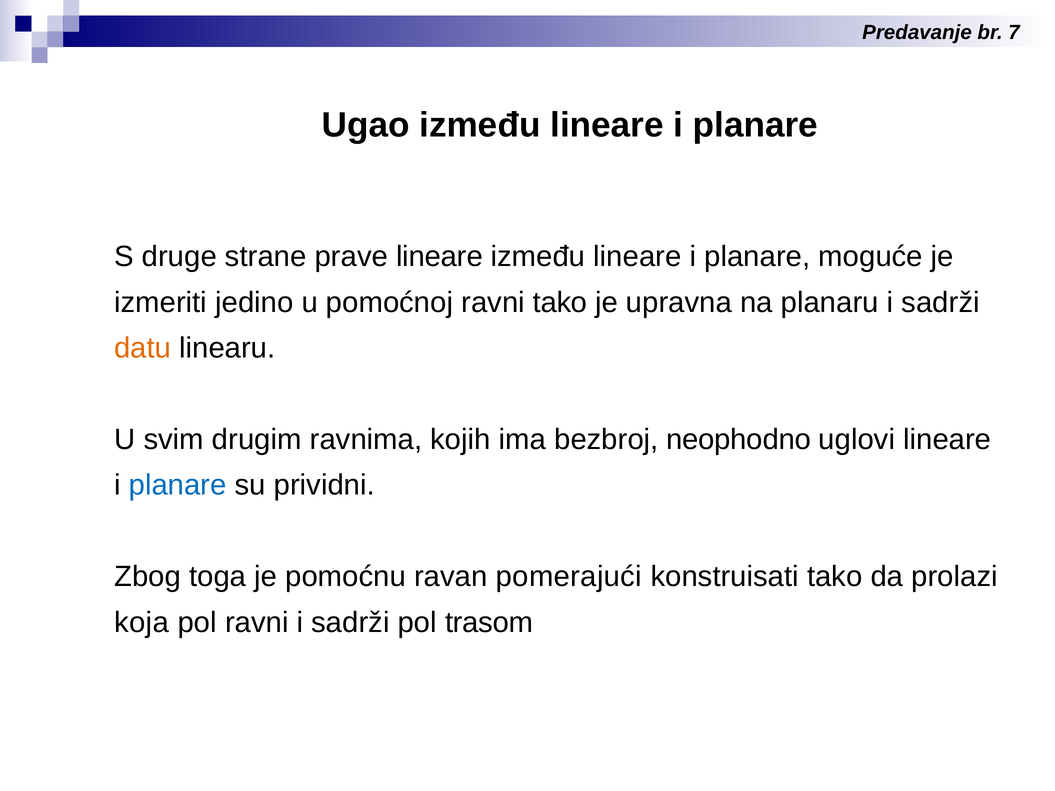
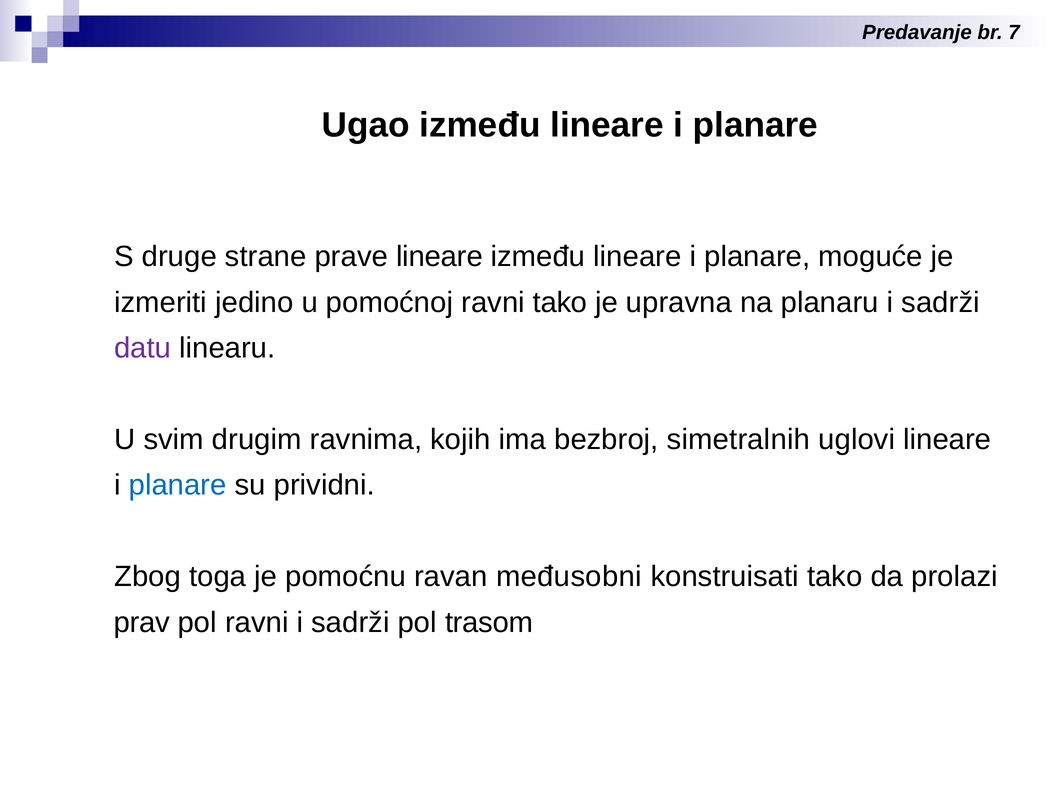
datu colour: orange -> purple (143, 348)
neophodno: neophodno -> simetralnih (738, 440)
pomerajući: pomerajući -> međusobni (569, 577)
koja: koja -> prav (142, 623)
